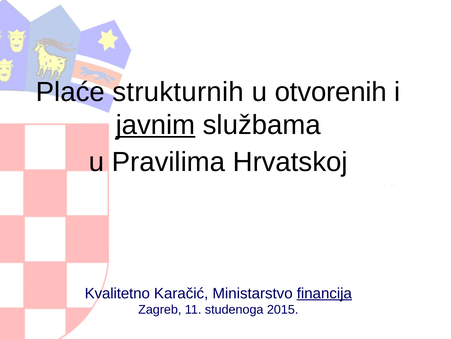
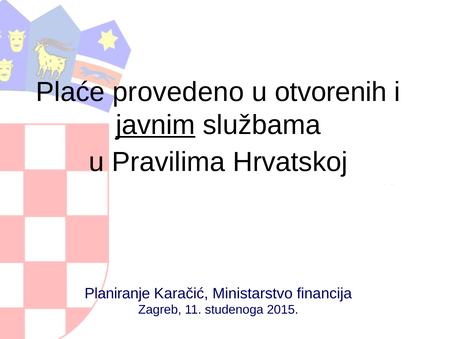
strukturnih: strukturnih -> provedeno (178, 92)
Kvalitetno: Kvalitetno -> Planiranje (117, 293)
financija underline: present -> none (324, 293)
